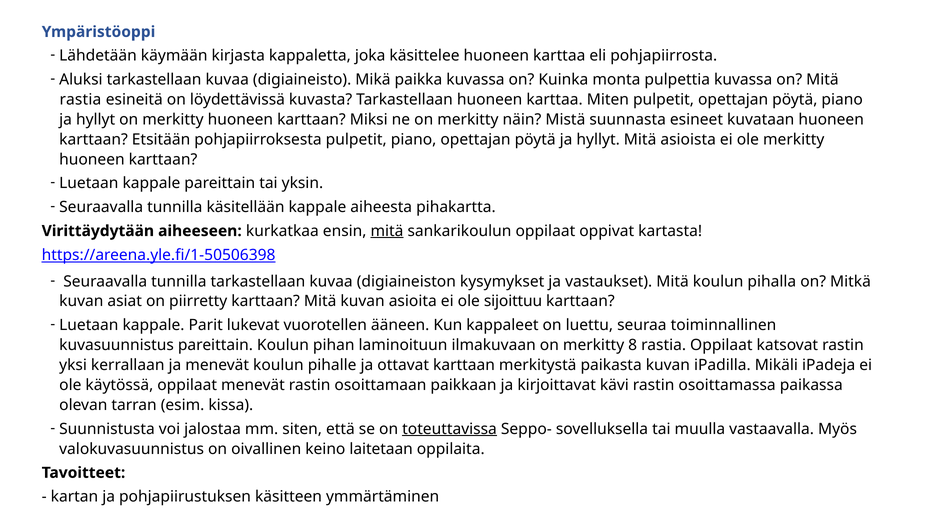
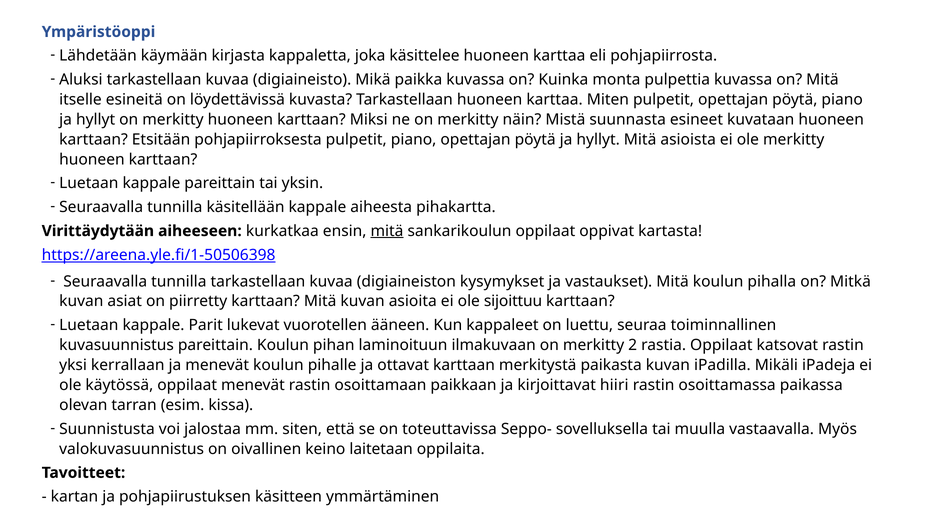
rastia: rastia -> itselle (80, 100)
8: 8 -> 2 (633, 345)
kävi: kävi -> hiiri (614, 385)
toteuttavissa underline: present -> none (450, 429)
